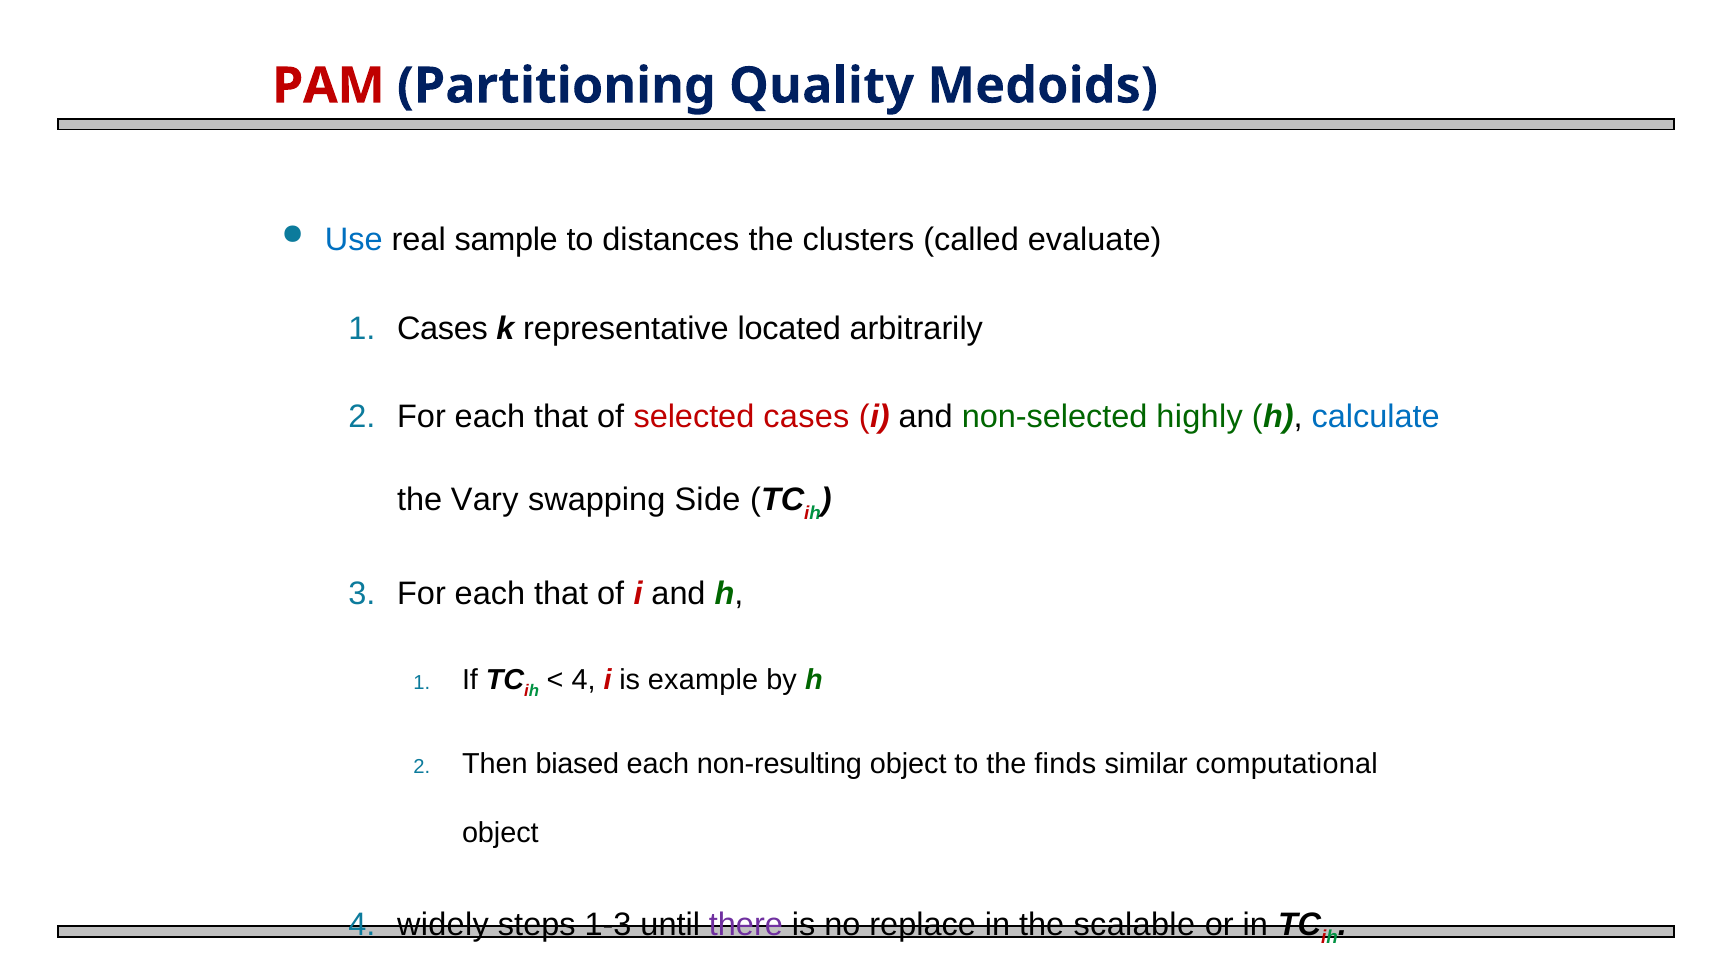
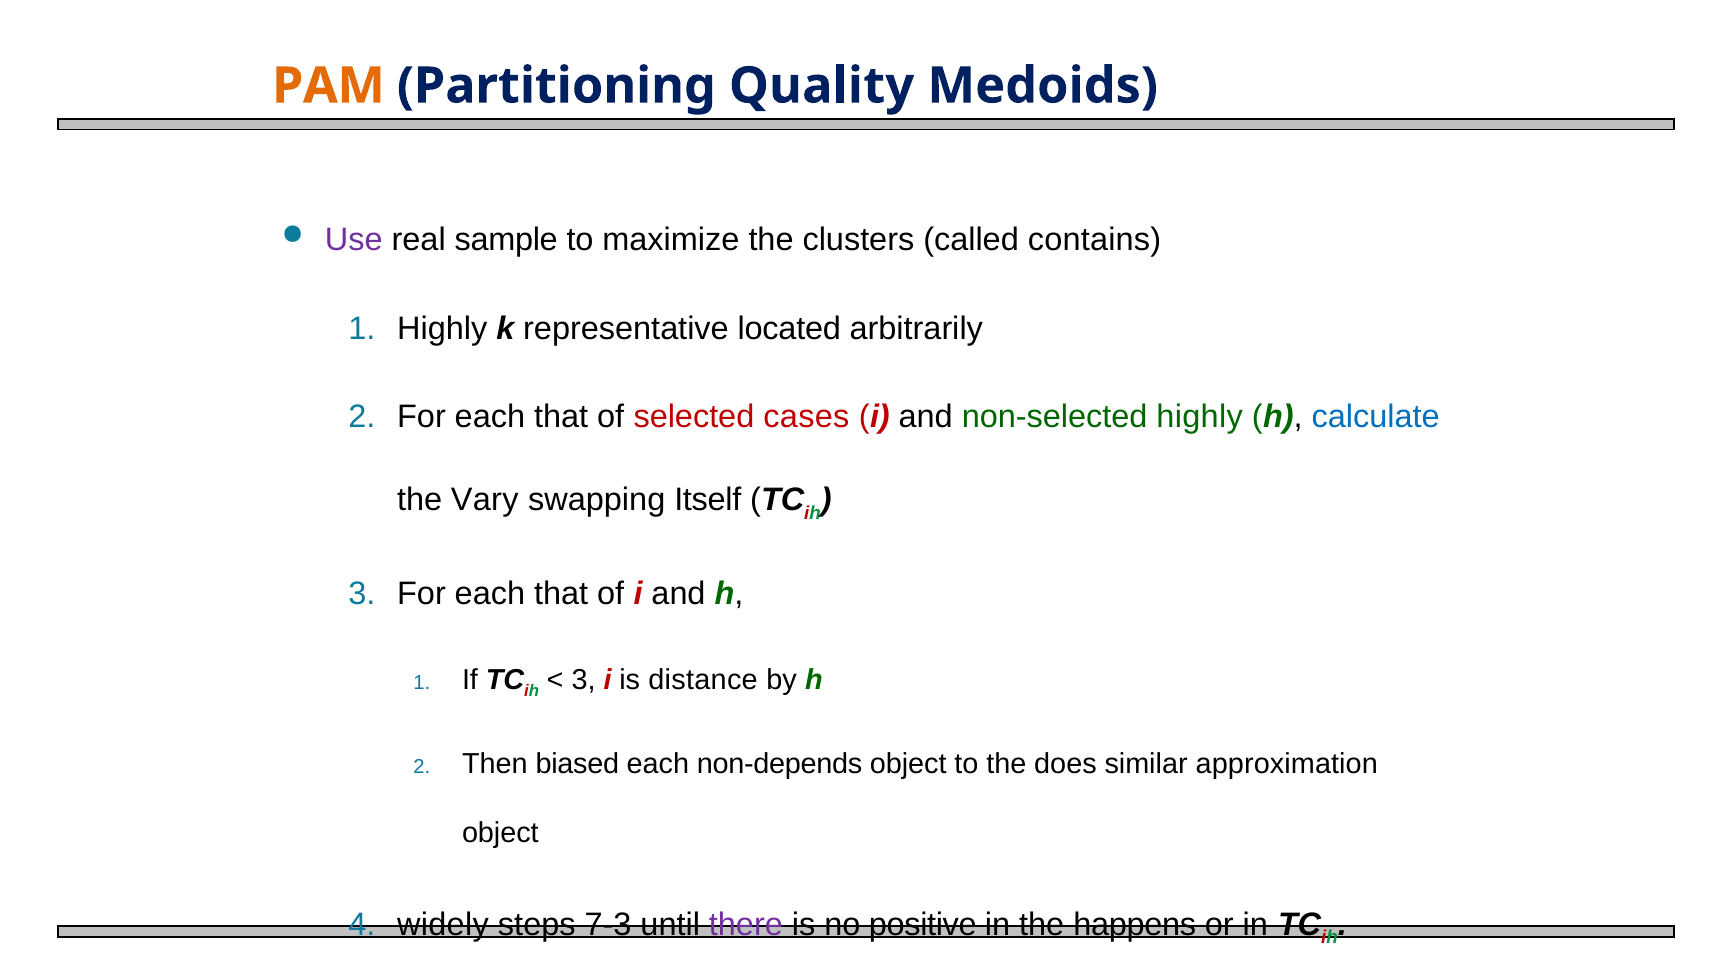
PAM colour: red -> orange (329, 86)
Use colour: blue -> purple (354, 240)
distances: distances -> maximize (671, 240)
evaluate: evaluate -> contains (1095, 240)
Cases: Cases -> Highly (442, 329)
Side: Side -> Itself (708, 500)
4: 4 -> 3 (584, 680)
example: example -> distance (703, 680)
non-resulting: non-resulting -> non-depends (780, 764)
finds: finds -> does (1065, 764)
computational: computational -> approximation (1287, 764)
1-3: 1-3 -> 7-3 (608, 925)
replace: replace -> positive (923, 925)
scalable: scalable -> happens (1135, 925)
